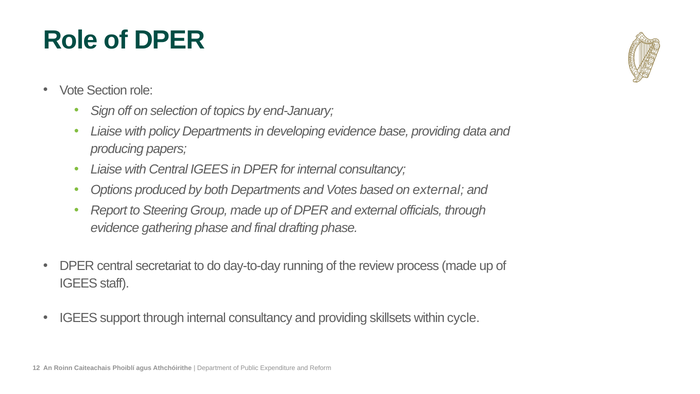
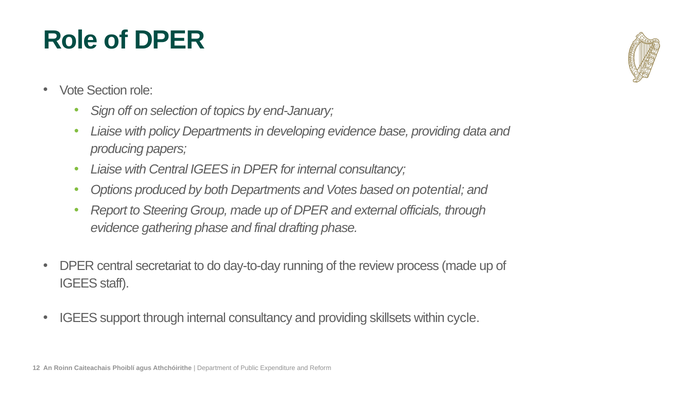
on external: external -> potential (438, 190)
